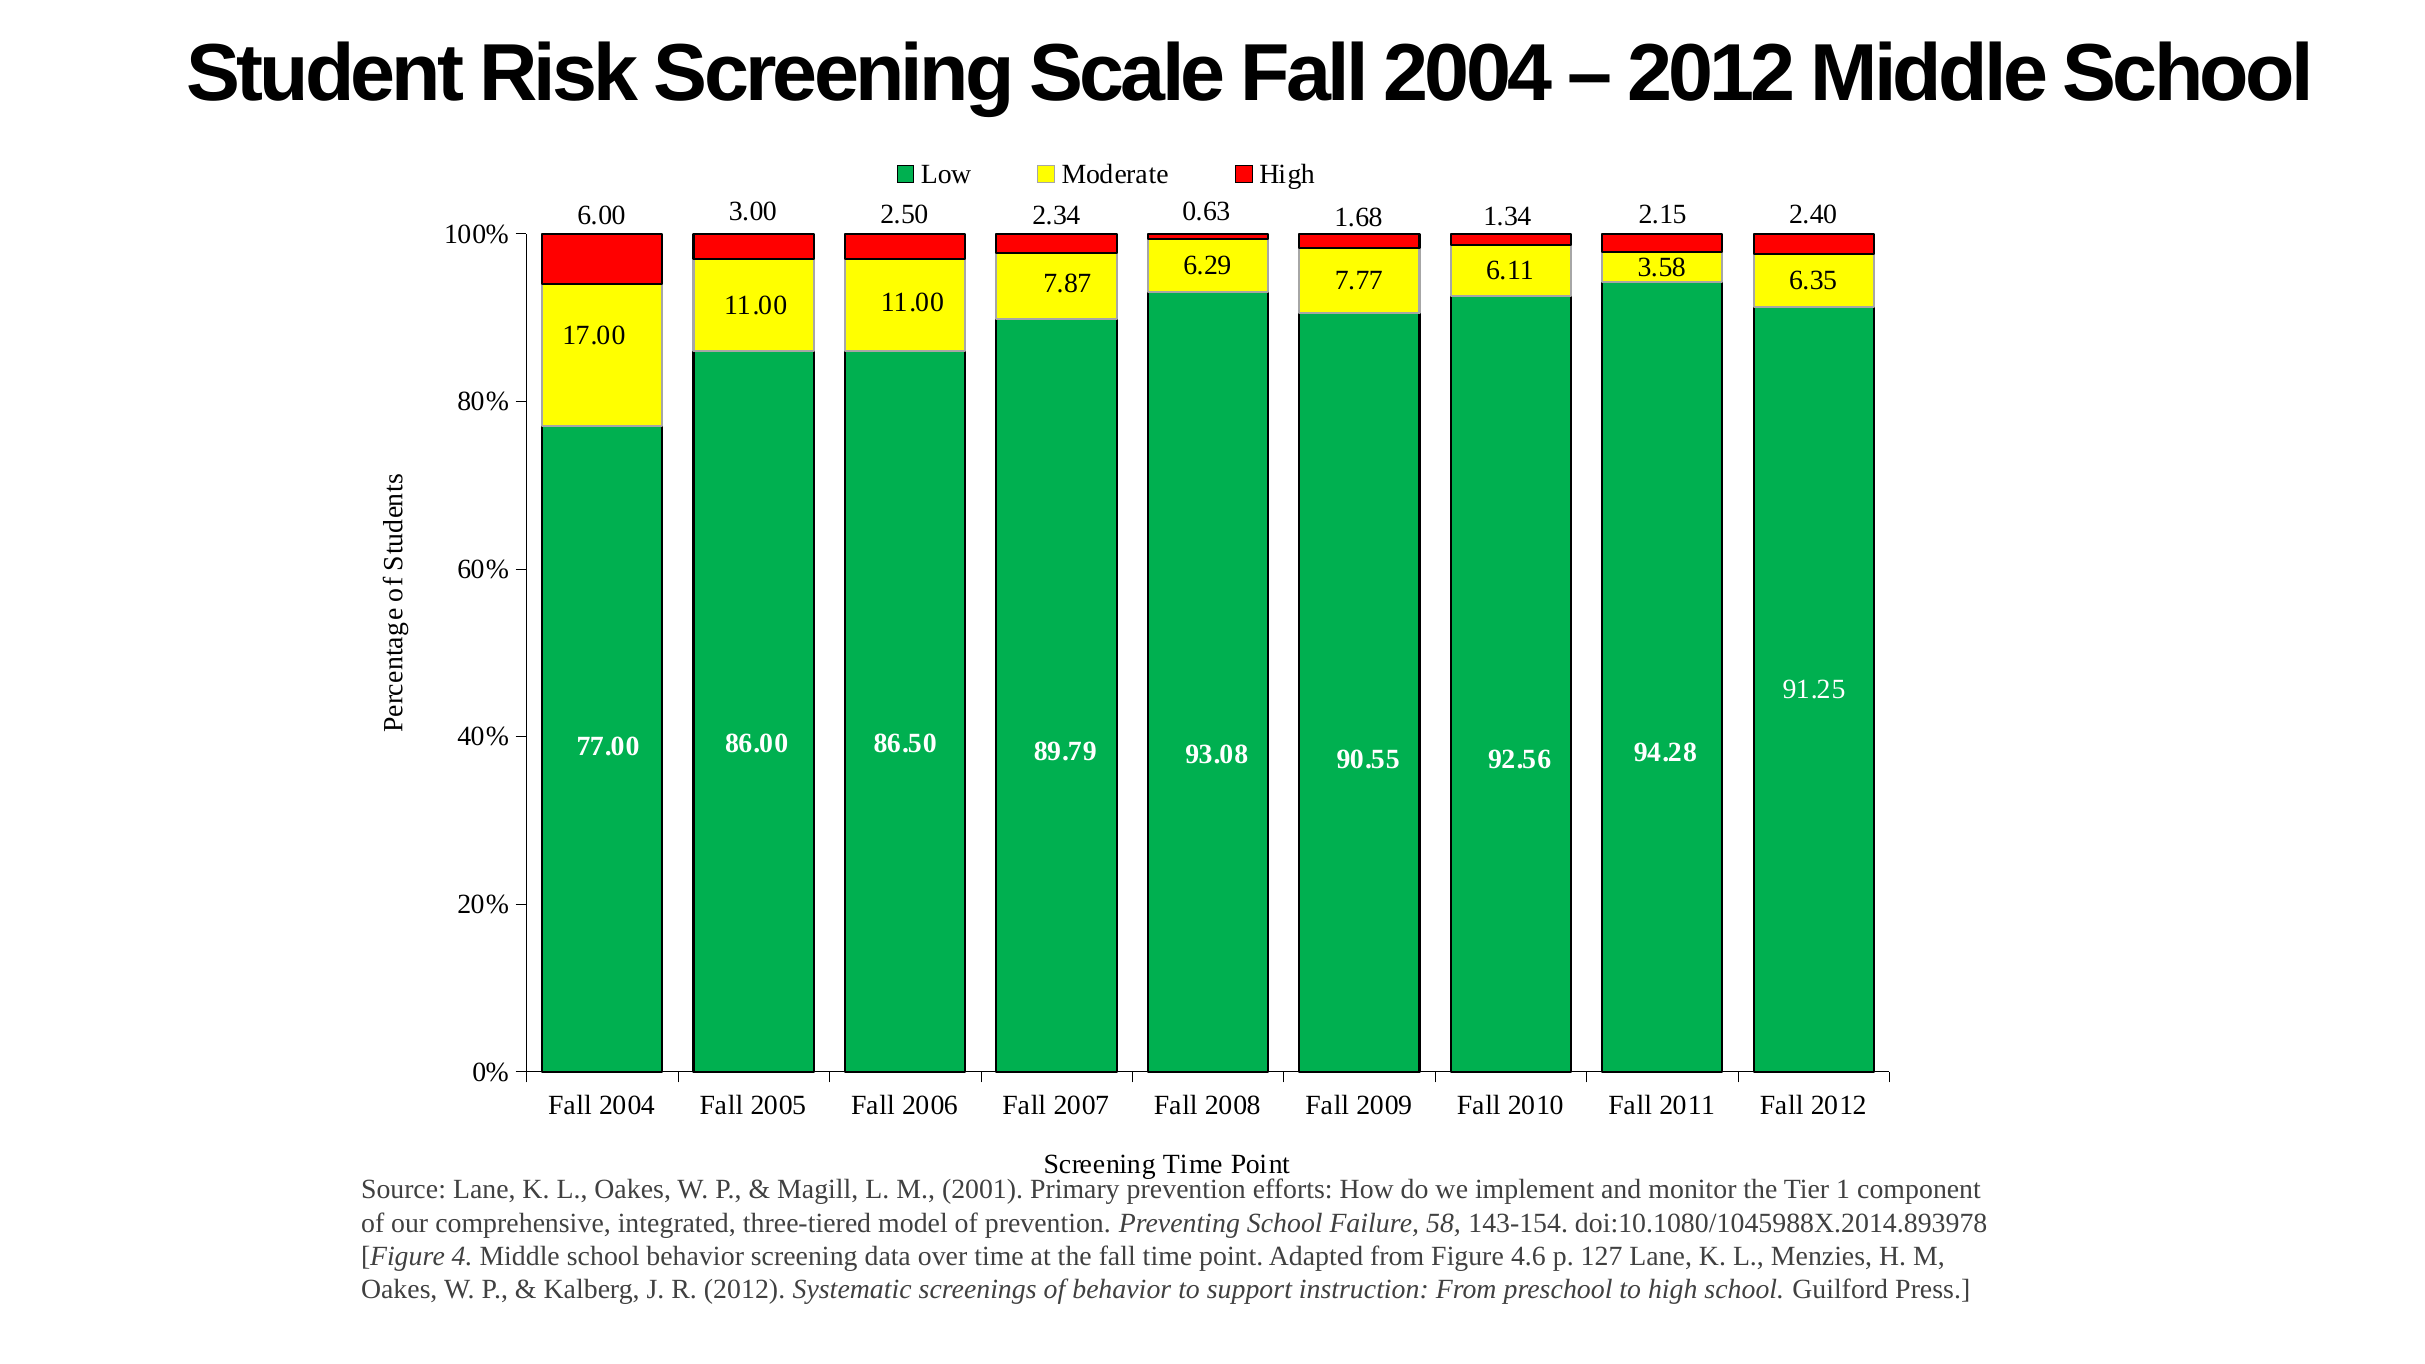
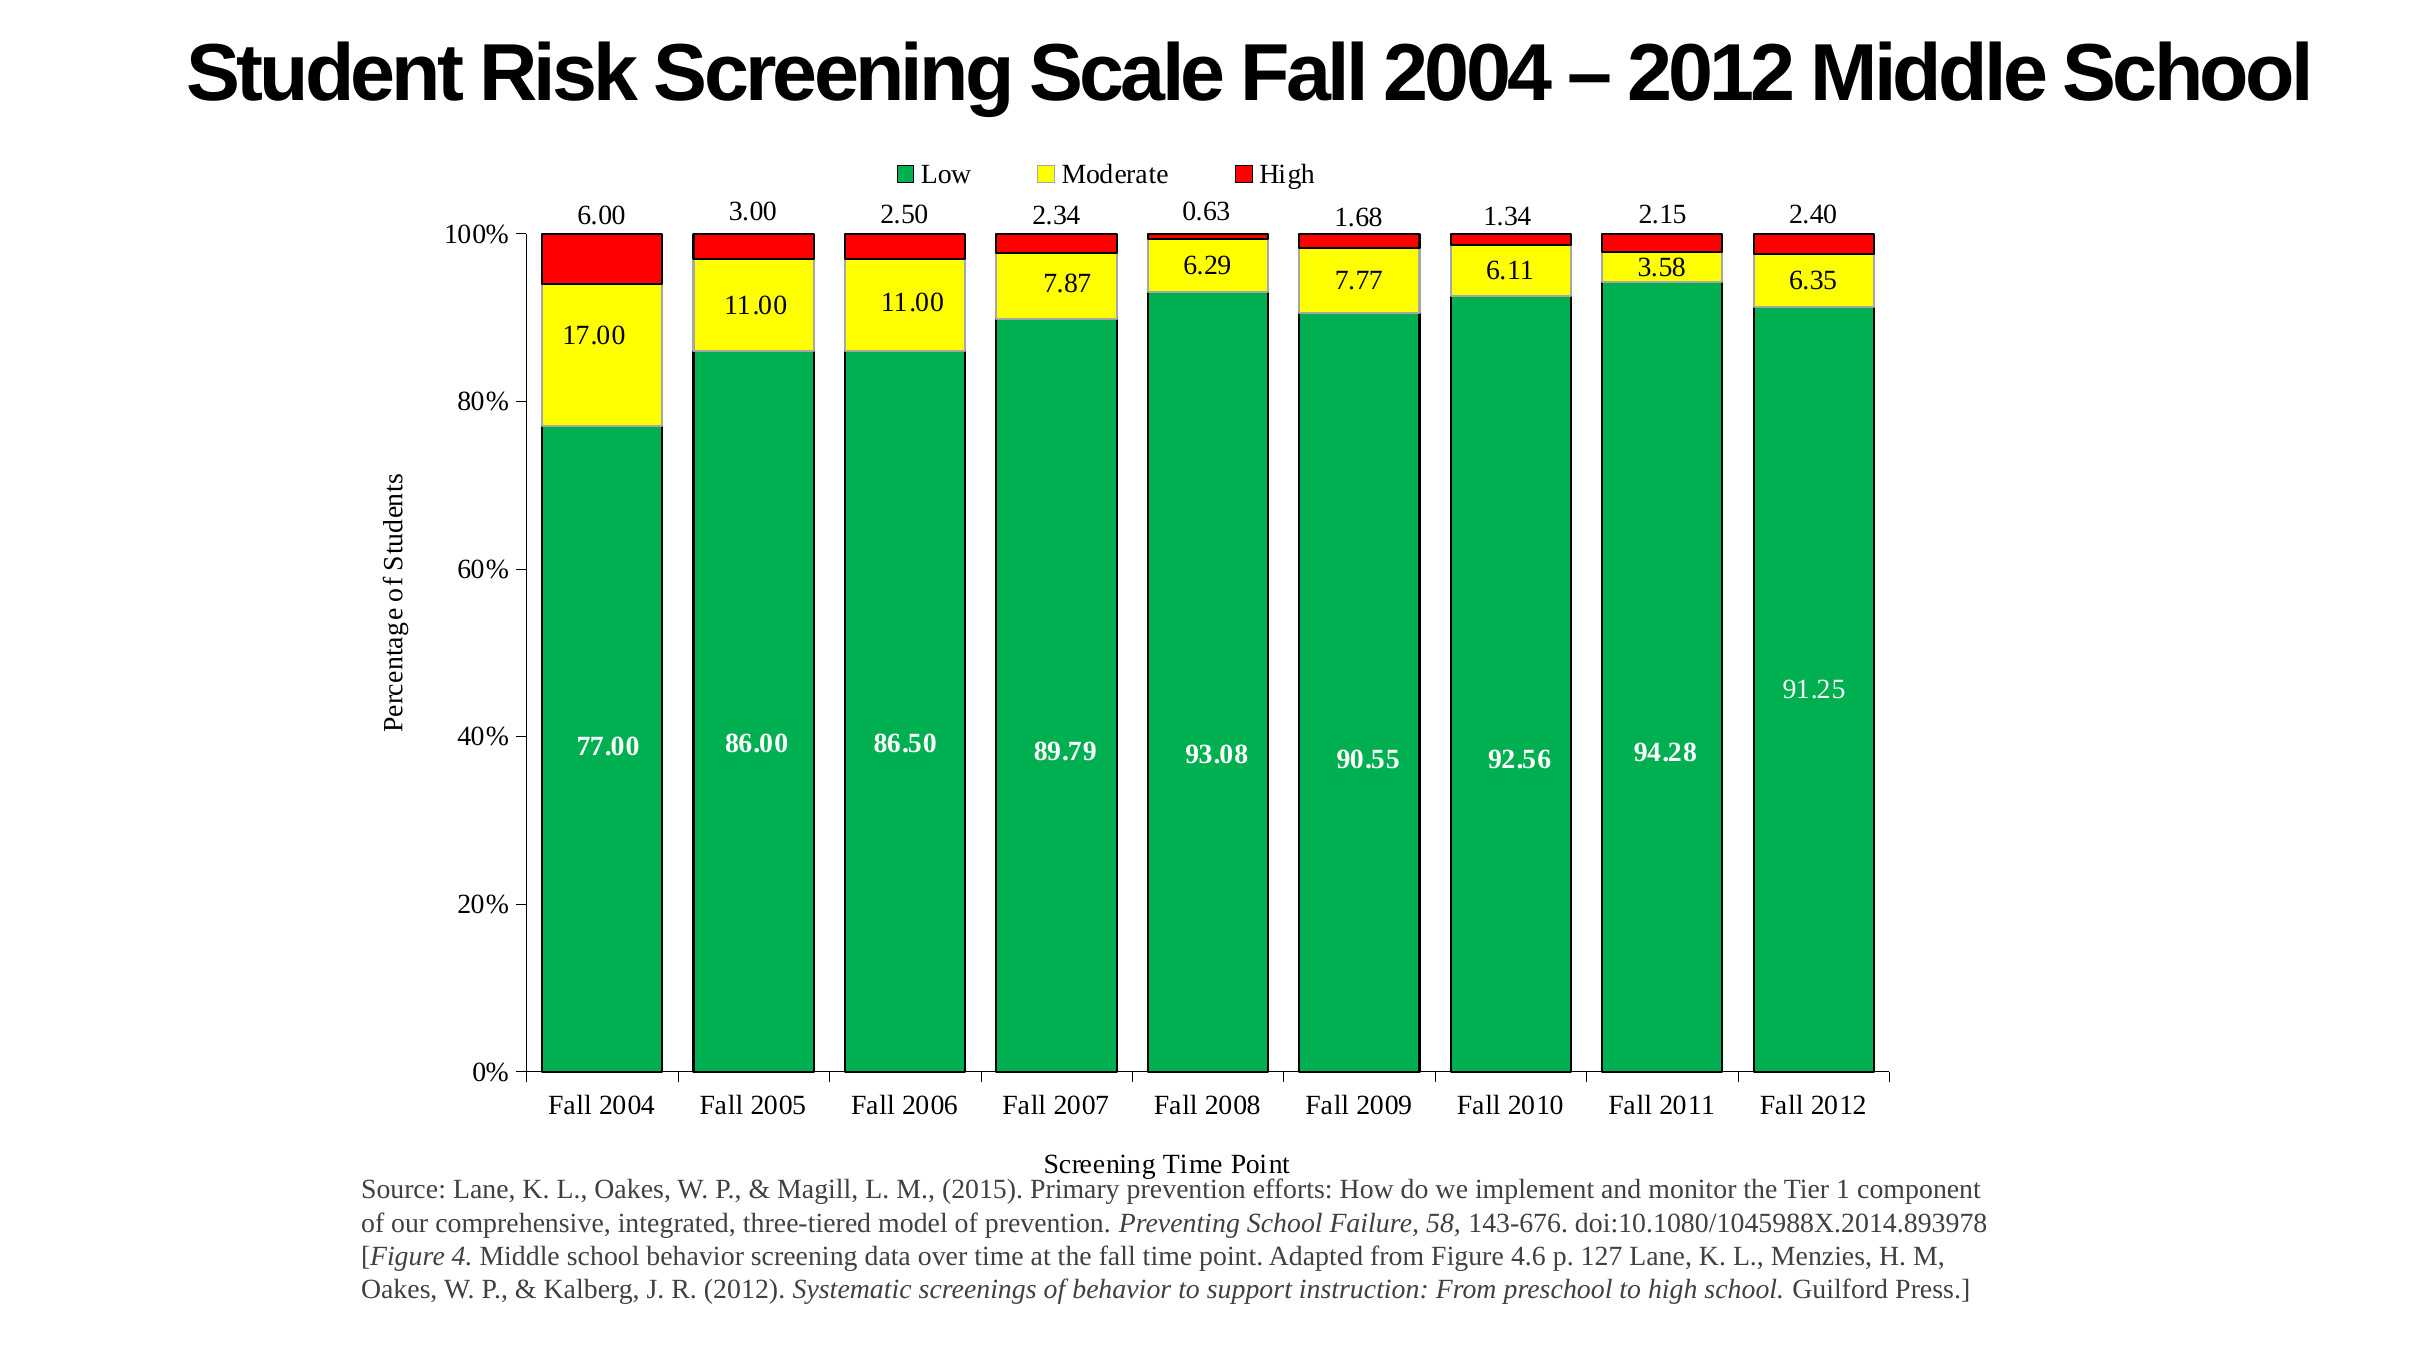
2001: 2001 -> 2015 (983, 1190)
143-154: 143-154 -> 143-676 (1518, 1223)
